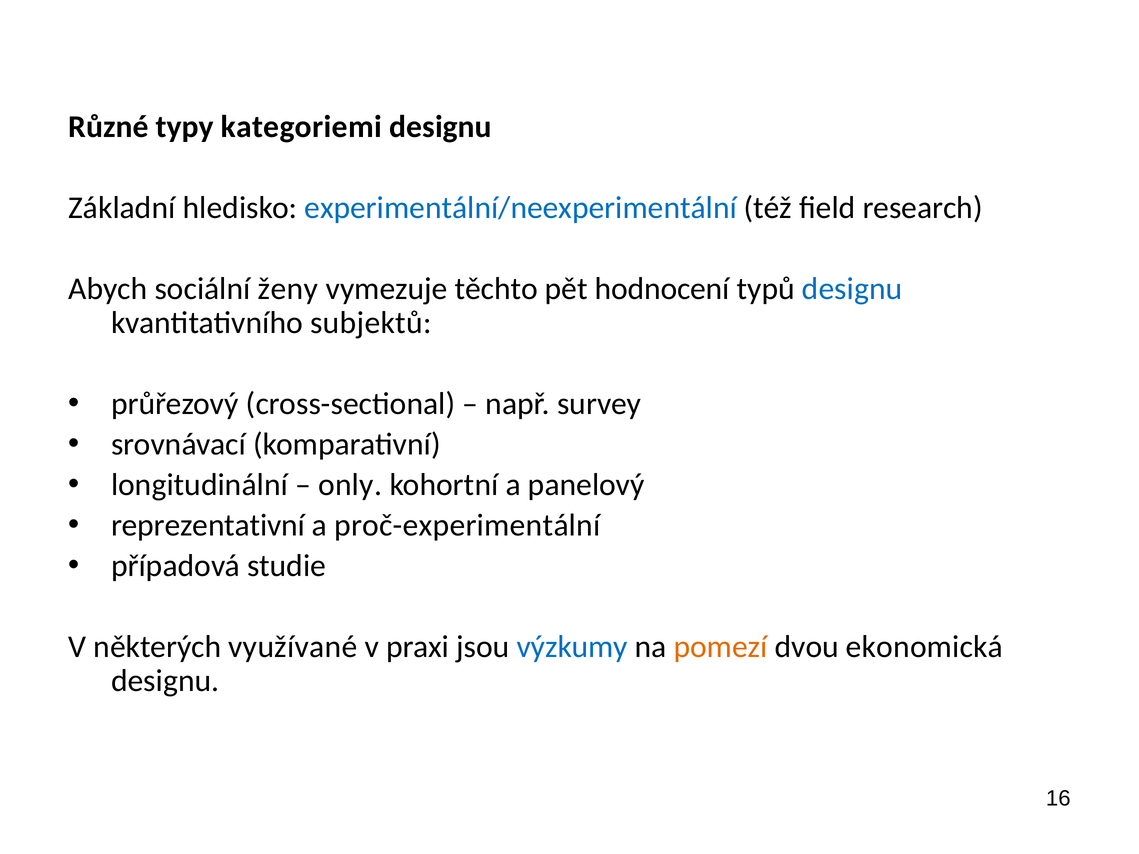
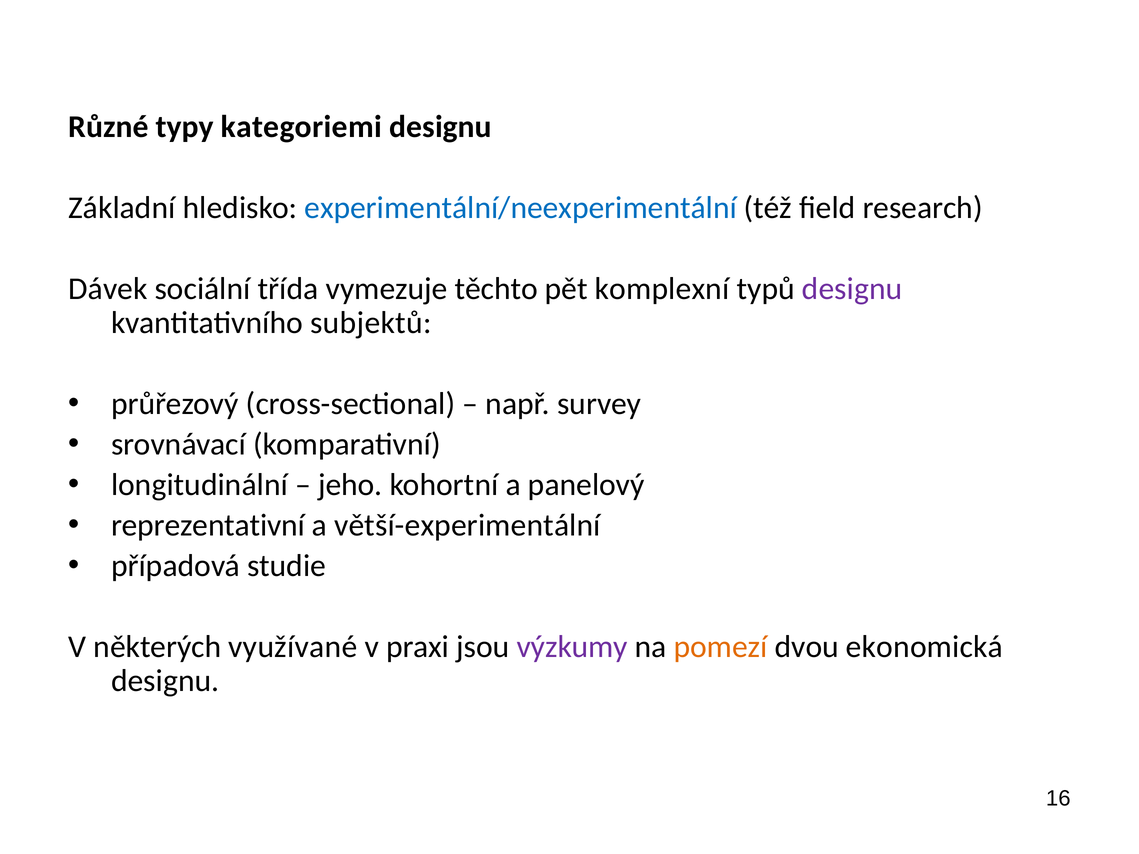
Abych: Abych -> Dávek (108, 289)
ženy: ženy -> třída (288, 289)
hodnocení: hodnocení -> komplexní (662, 289)
designu colour: blue -> purple (852, 289)
only: only -> jeho (350, 485)
proč-experimentální: proč-experimentální -> větší-experimentální (467, 525)
výzkumy colour: blue -> purple (572, 647)
